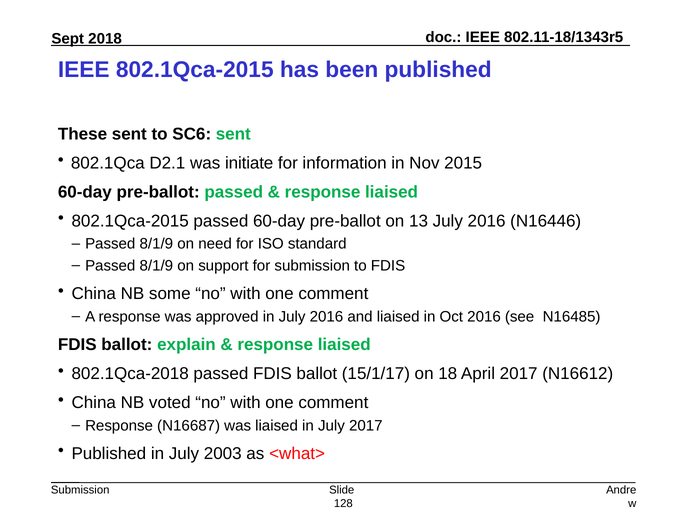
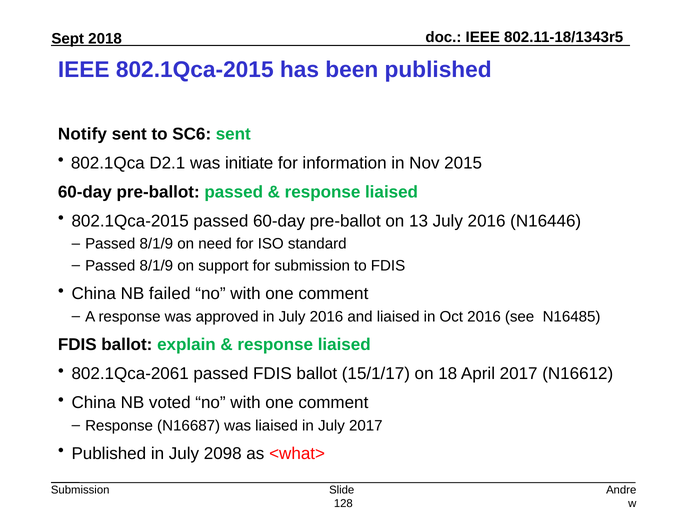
These: These -> Notify (82, 134)
some: some -> failed (170, 294)
802.1Qca-2018: 802.1Qca-2018 -> 802.1Qca-2061 (130, 374)
2003: 2003 -> 2098 (223, 453)
